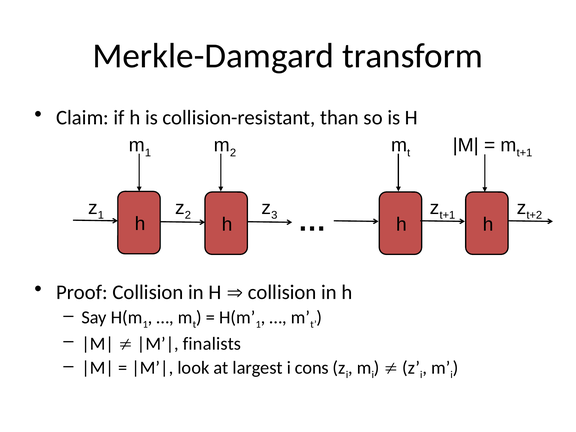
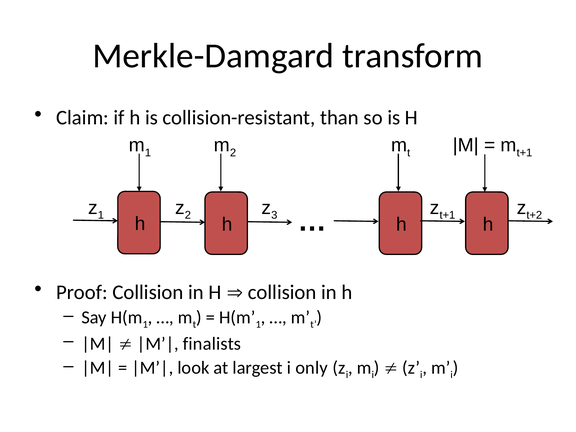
cons: cons -> only (312, 368)
